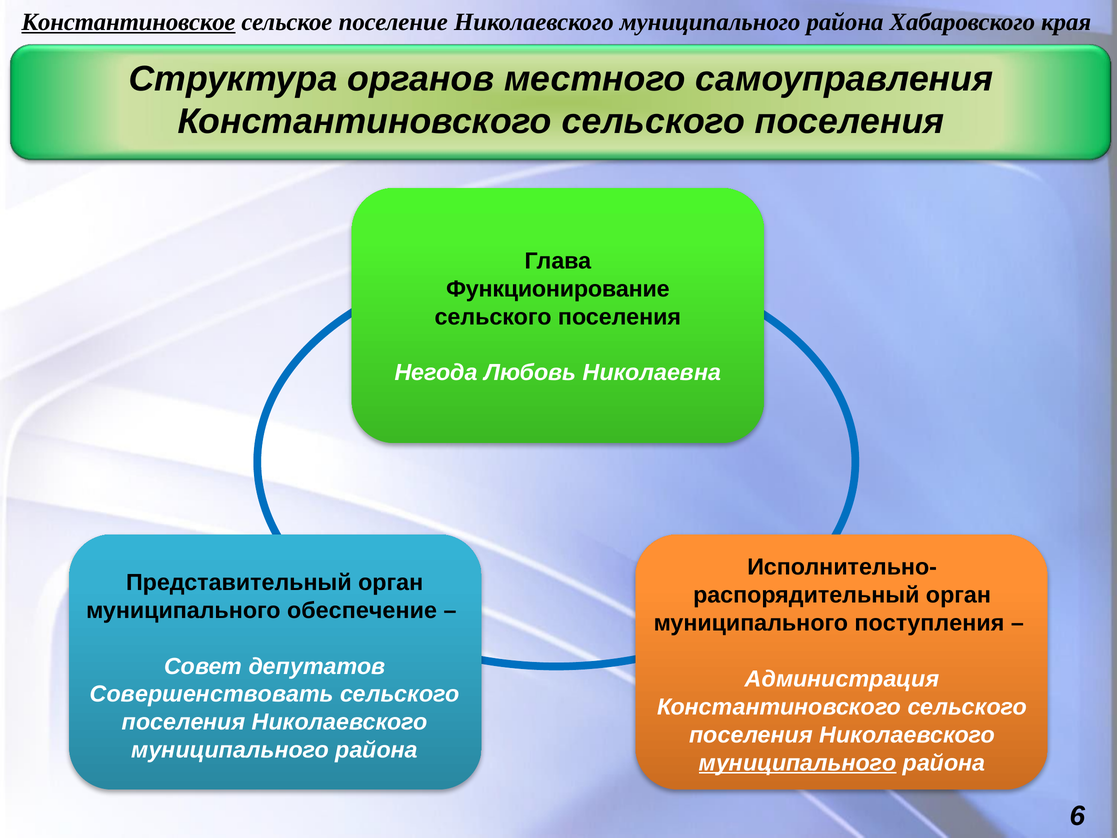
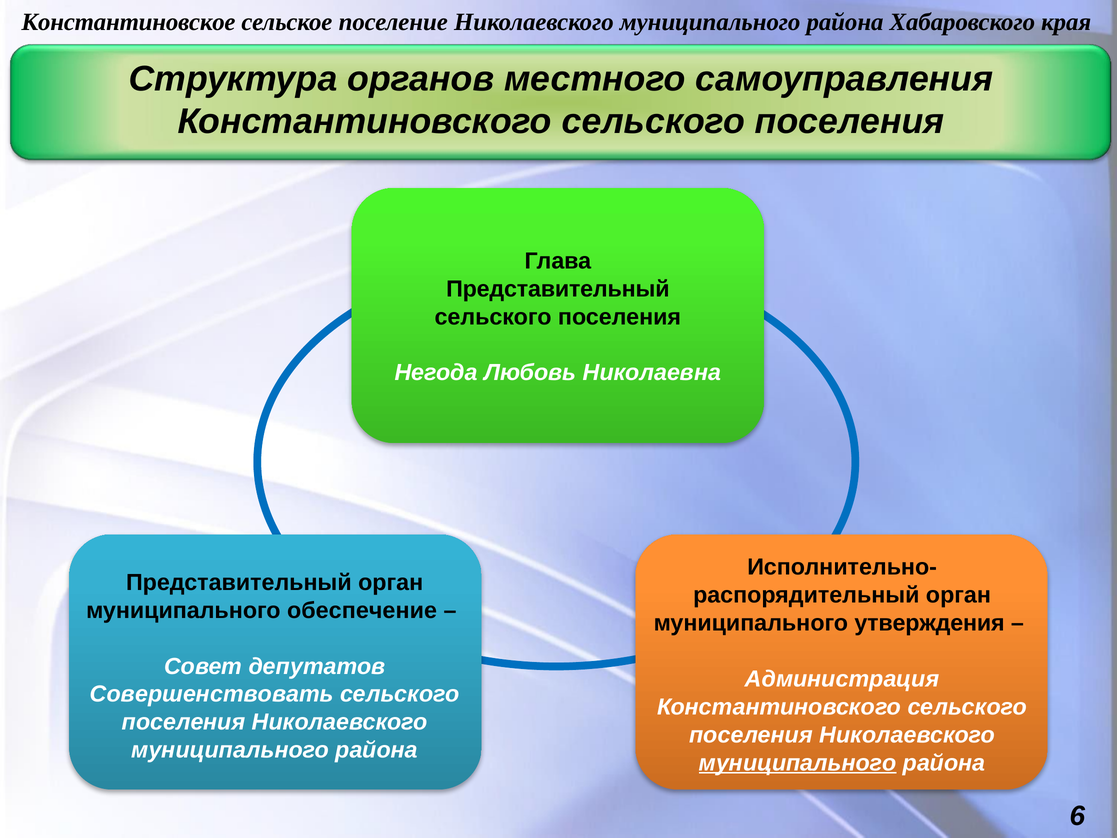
Константиновское underline: present -> none (128, 22)
Функционирование: Функционирование -> Представительный (558, 289)
поступления: поступления -> утверждения (930, 623)
